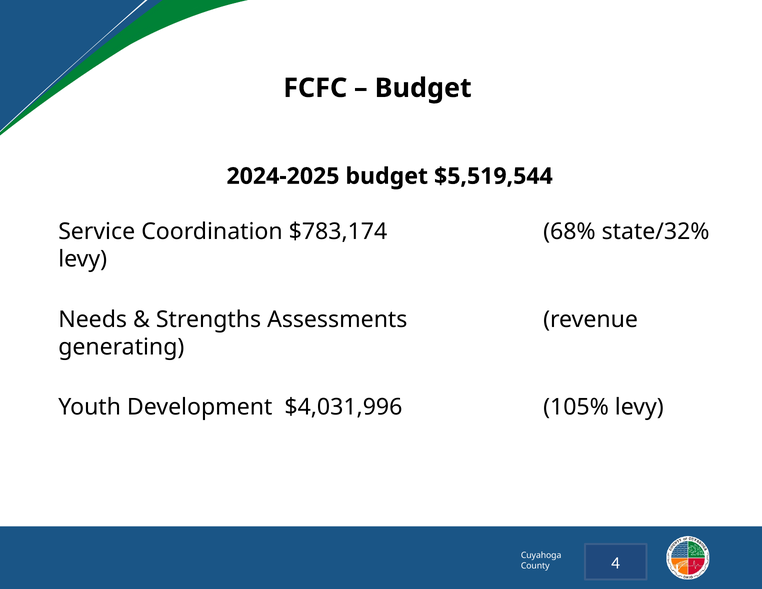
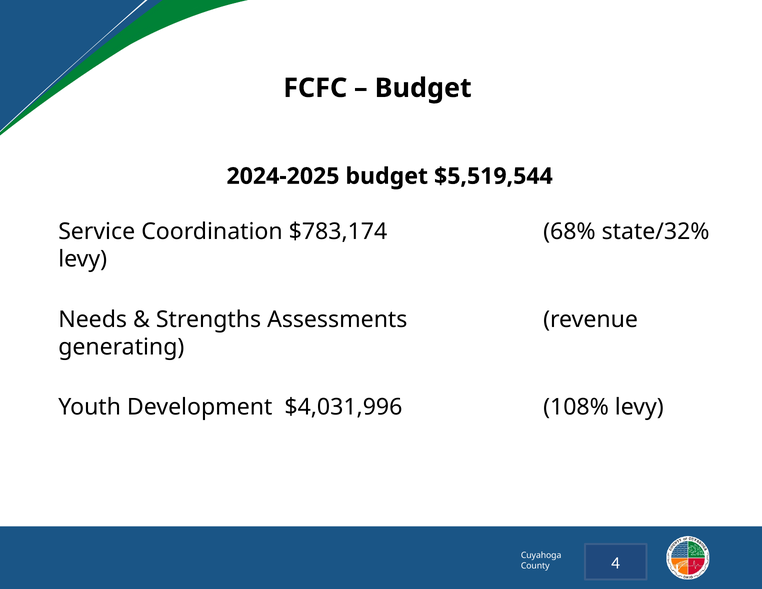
105%: 105% -> 108% (576, 407)
